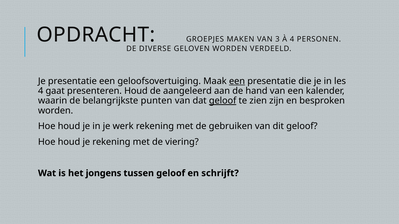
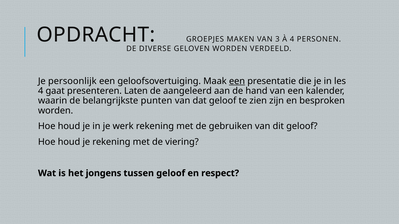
Je presentatie: presentatie -> persoonlijk (72, 81)
presenteren Houd: Houd -> Laten (136, 91)
geloof underline: present -> none (223, 101)
schrijft: schrijft -> respect (220, 173)
